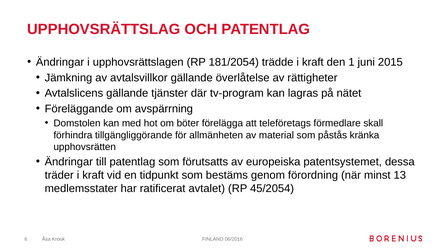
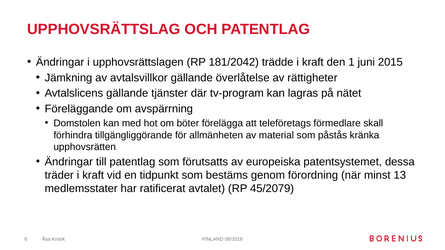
181/2054: 181/2054 -> 181/2042 (234, 62)
45/2054: 45/2054 -> 45/2079 (272, 189)
